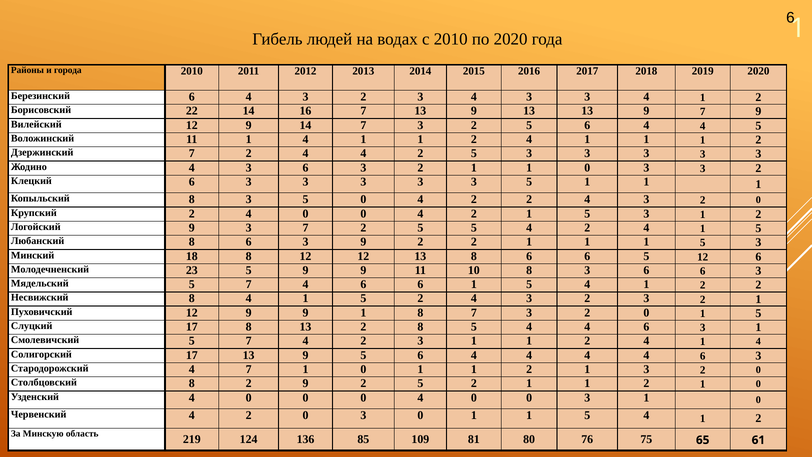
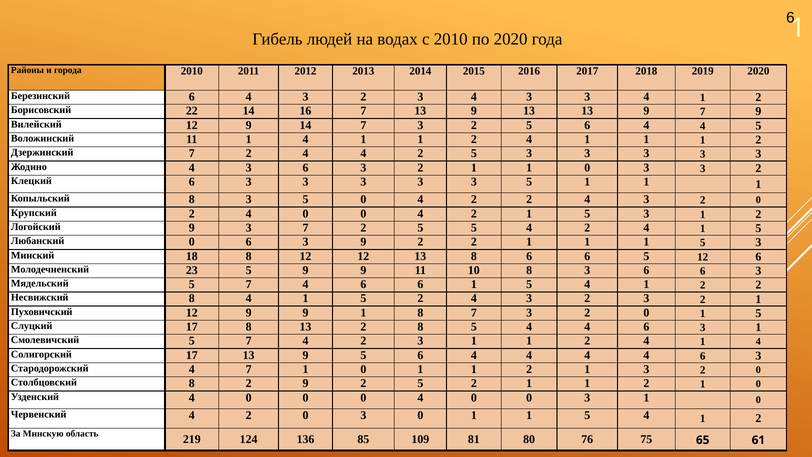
Любанский 8: 8 -> 0 (192, 242)
